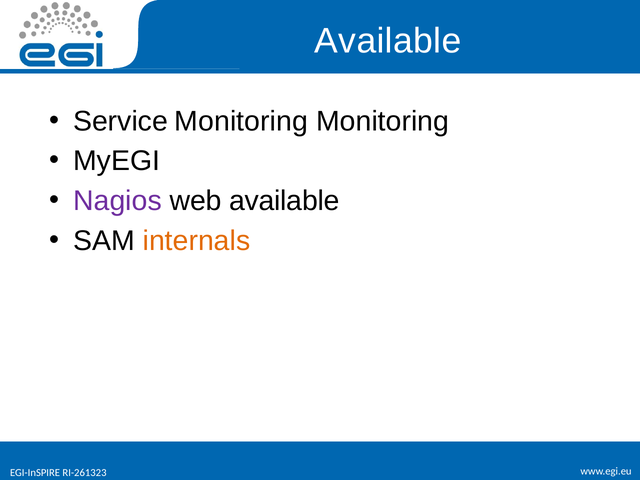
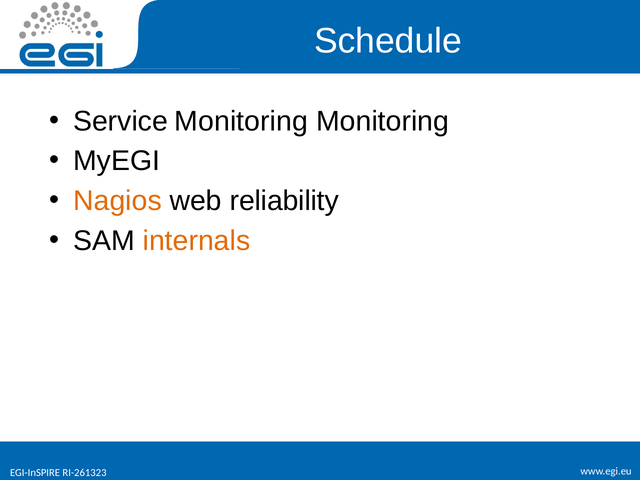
Available: Available -> Schedule (388, 41)
Nagios colour: purple -> orange (117, 201)
web available: available -> reliability (284, 201)
